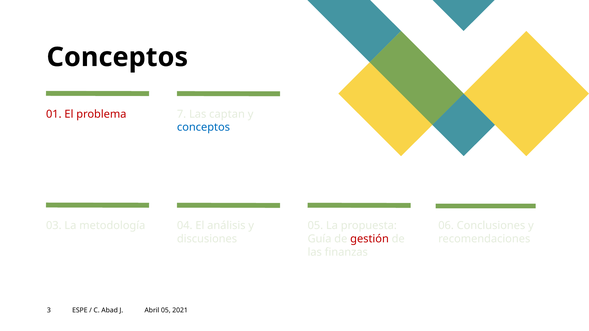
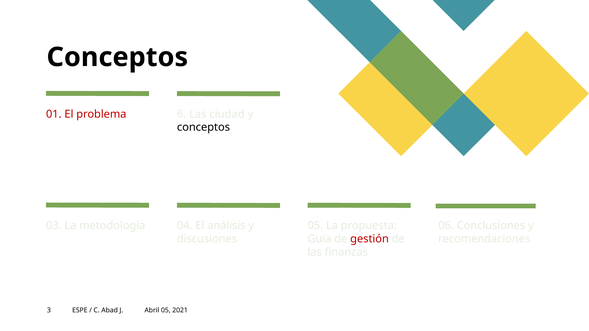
7: 7 -> 6 (182, 114)
captan: captan -> ciudad (227, 114)
conceptos colour: blue -> black (203, 127)
